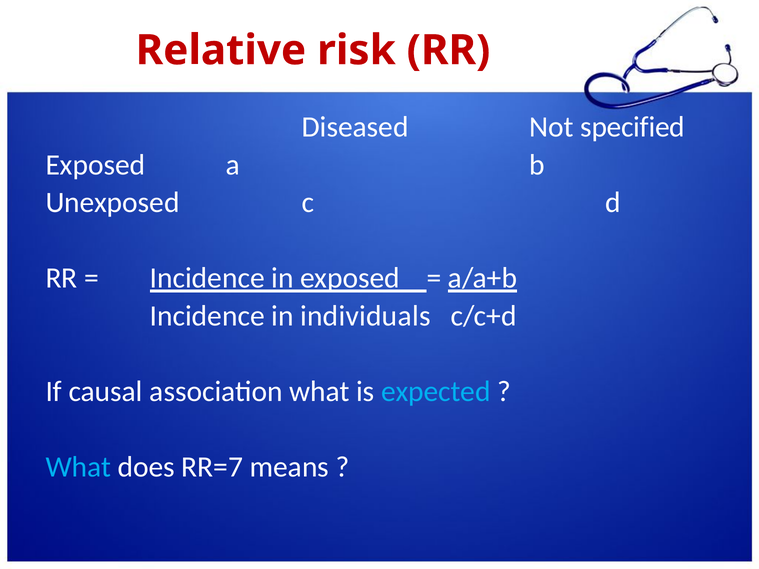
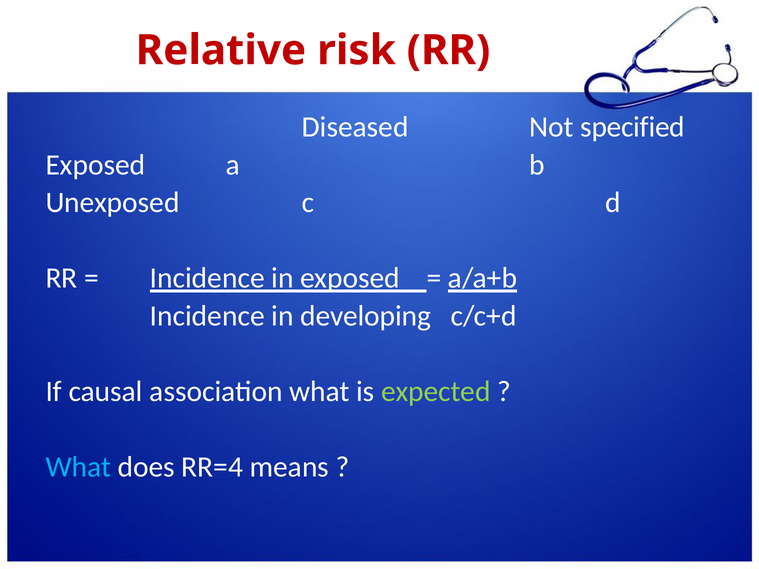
individuals: individuals -> developing (366, 316)
expected colour: light blue -> light green (436, 392)
RR=7: RR=7 -> RR=4 (212, 467)
